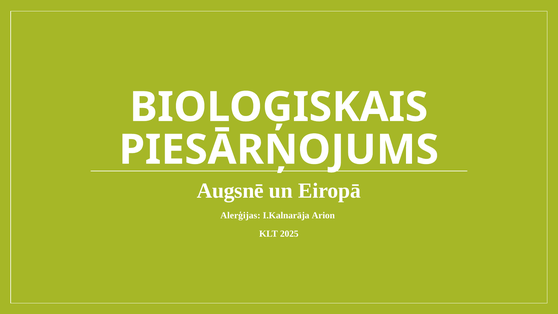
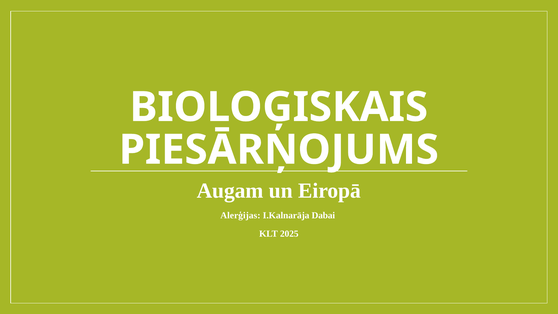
Augsnē: Augsnē -> Augam (230, 191)
Arion: Arion -> Dabai (323, 216)
